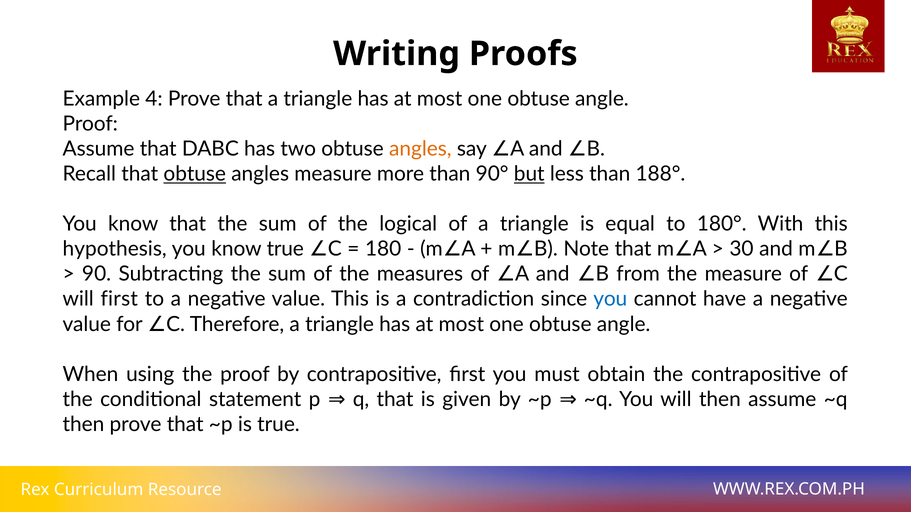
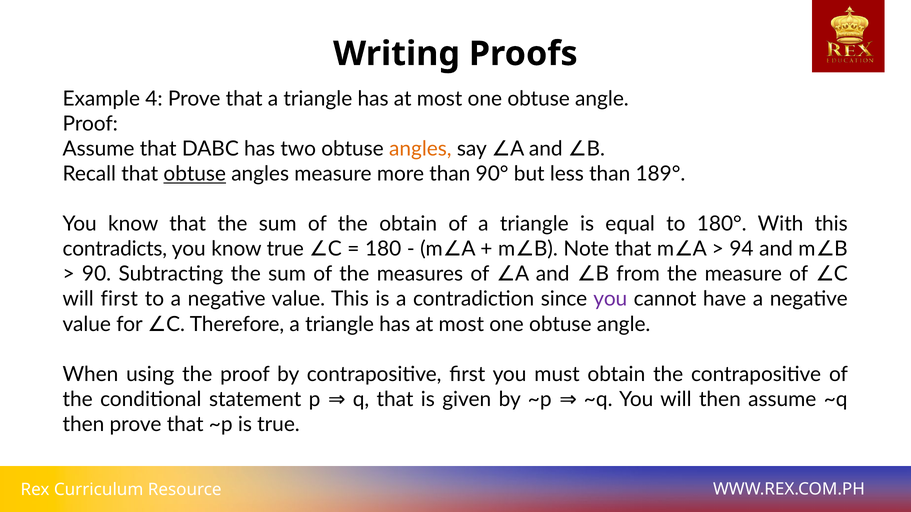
but underline: present -> none (529, 174)
188°: 188° -> 189° (660, 174)
the logical: logical -> obtain (408, 224)
hypothesis: hypothesis -> contradicts (115, 249)
30: 30 -> 94 (742, 249)
you colour: blue -> purple (610, 299)
